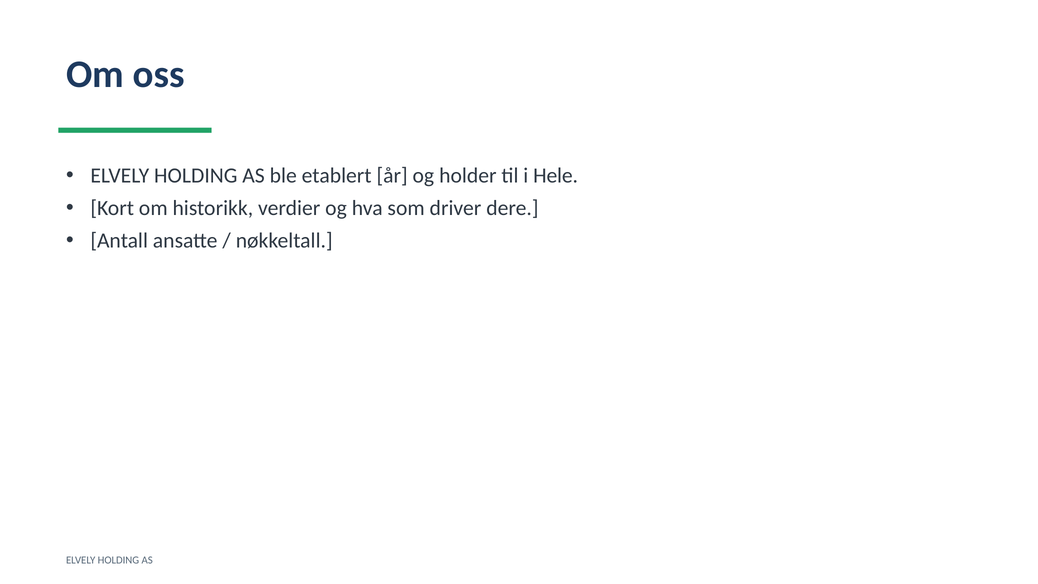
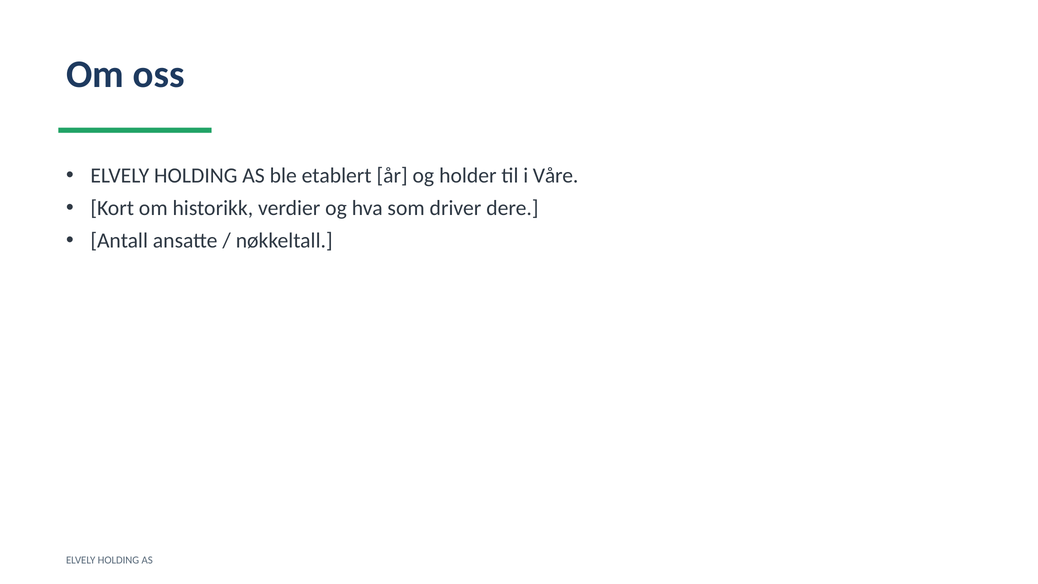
Hele: Hele -> Våre (556, 176)
